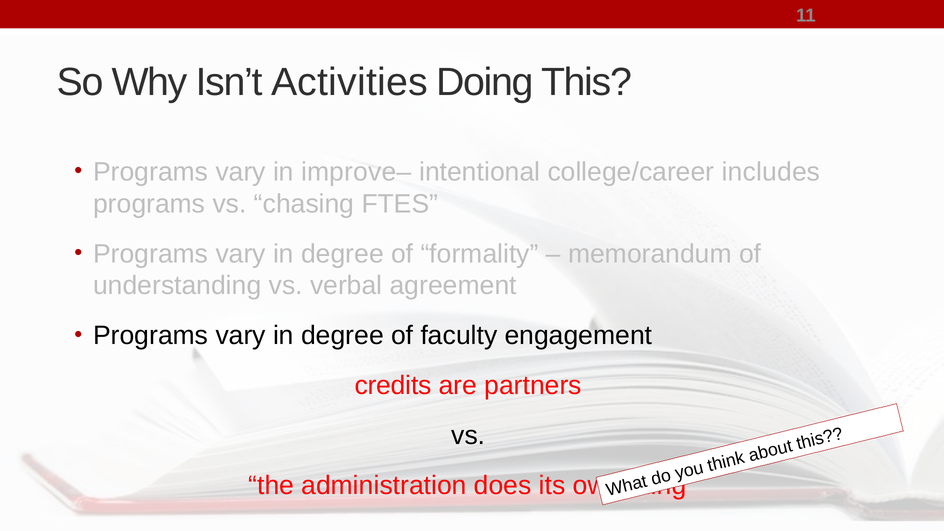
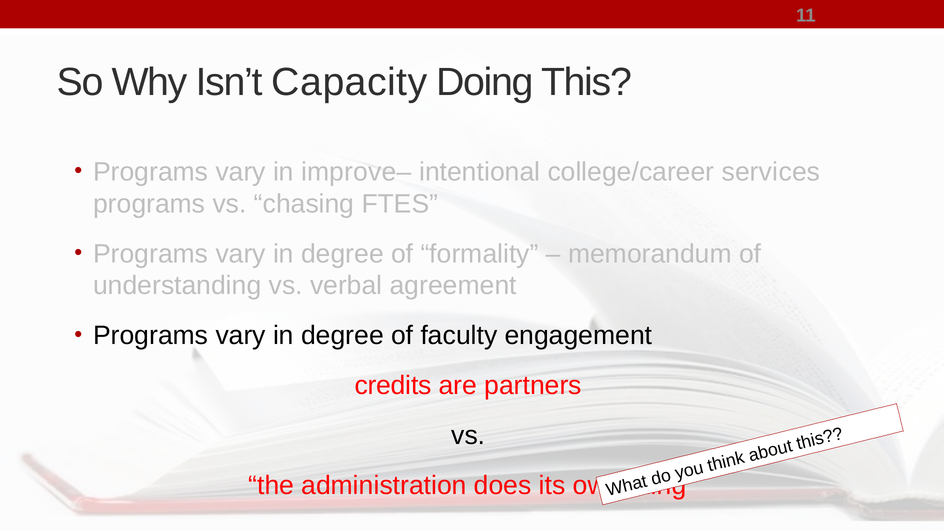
Activities: Activities -> Capacity (349, 82)
includes: includes -> services (771, 172)
